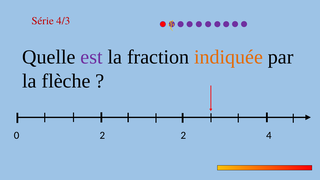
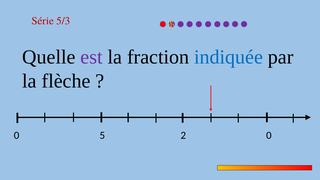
4/3: 4/3 -> 5/3 (63, 21)
indiquée colour: orange -> blue (229, 57)
0 2: 2 -> 5 (102, 135)
2 4: 4 -> 0 (269, 135)
